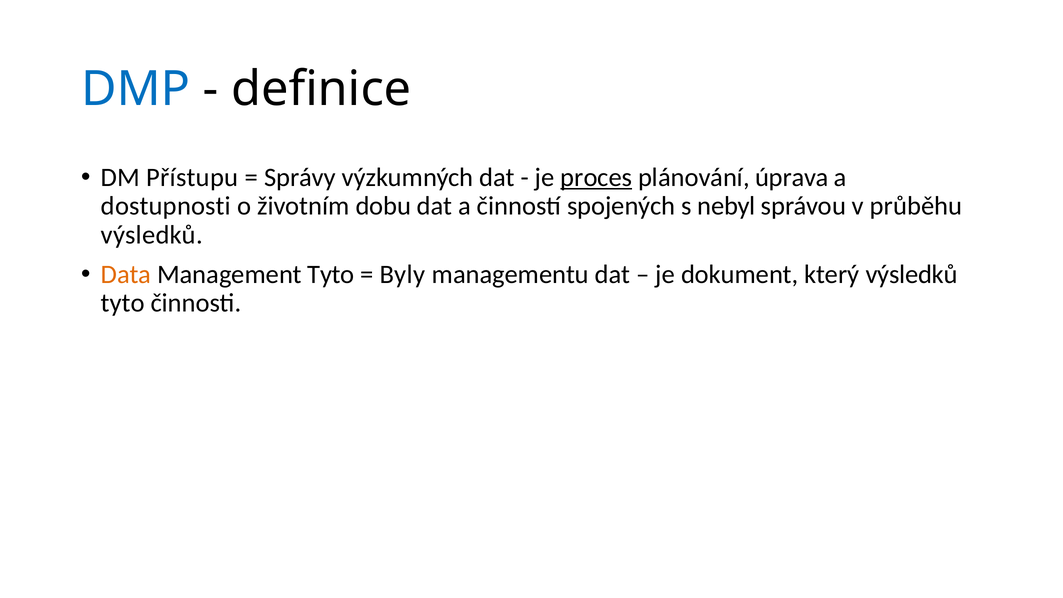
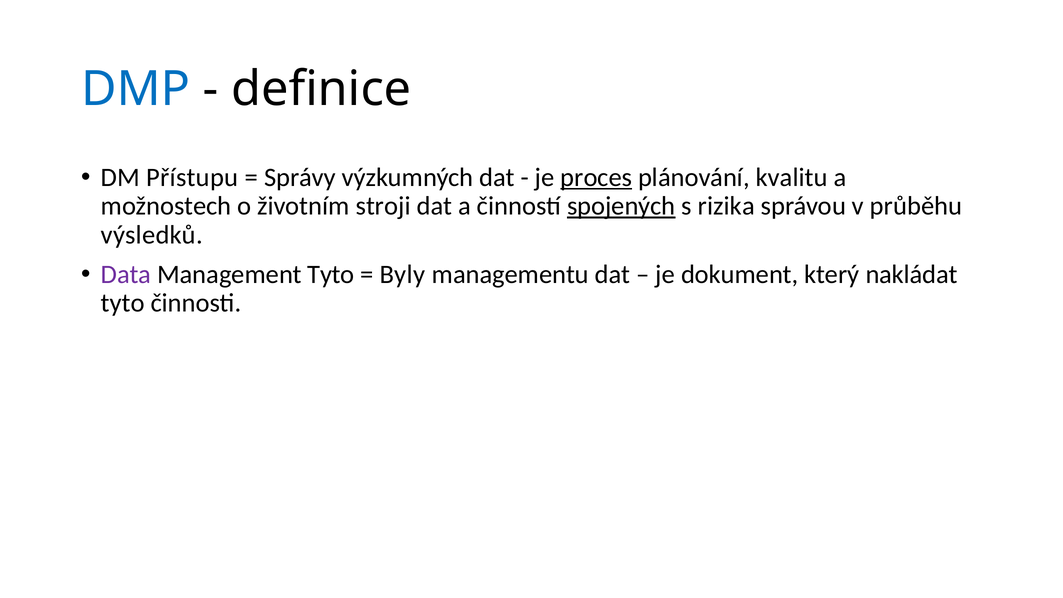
úprava: úprava -> kvalitu (792, 177)
dostupnosti: dostupnosti -> možnostech (166, 206)
dobu: dobu -> stroji (383, 206)
spojených underline: none -> present (621, 206)
nebyl: nebyl -> rizika (726, 206)
Data colour: orange -> purple (126, 274)
který výsledků: výsledků -> nakládat (912, 274)
